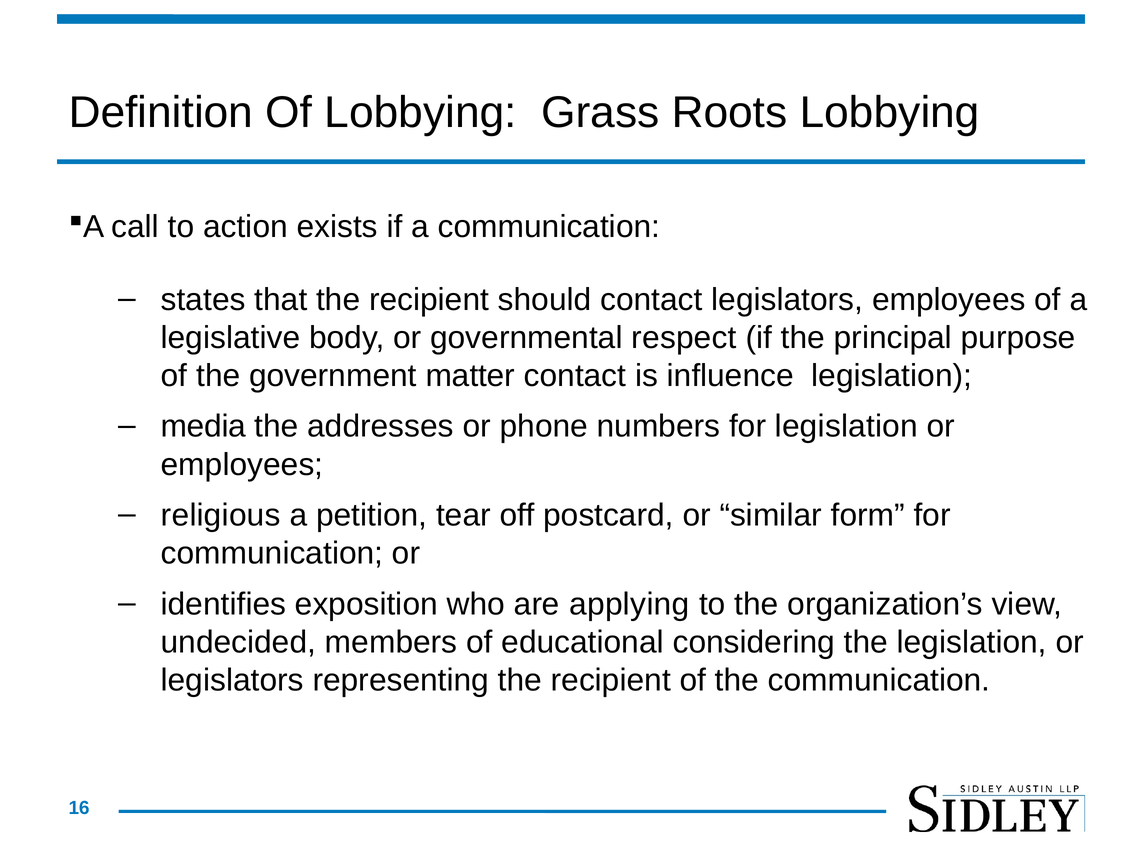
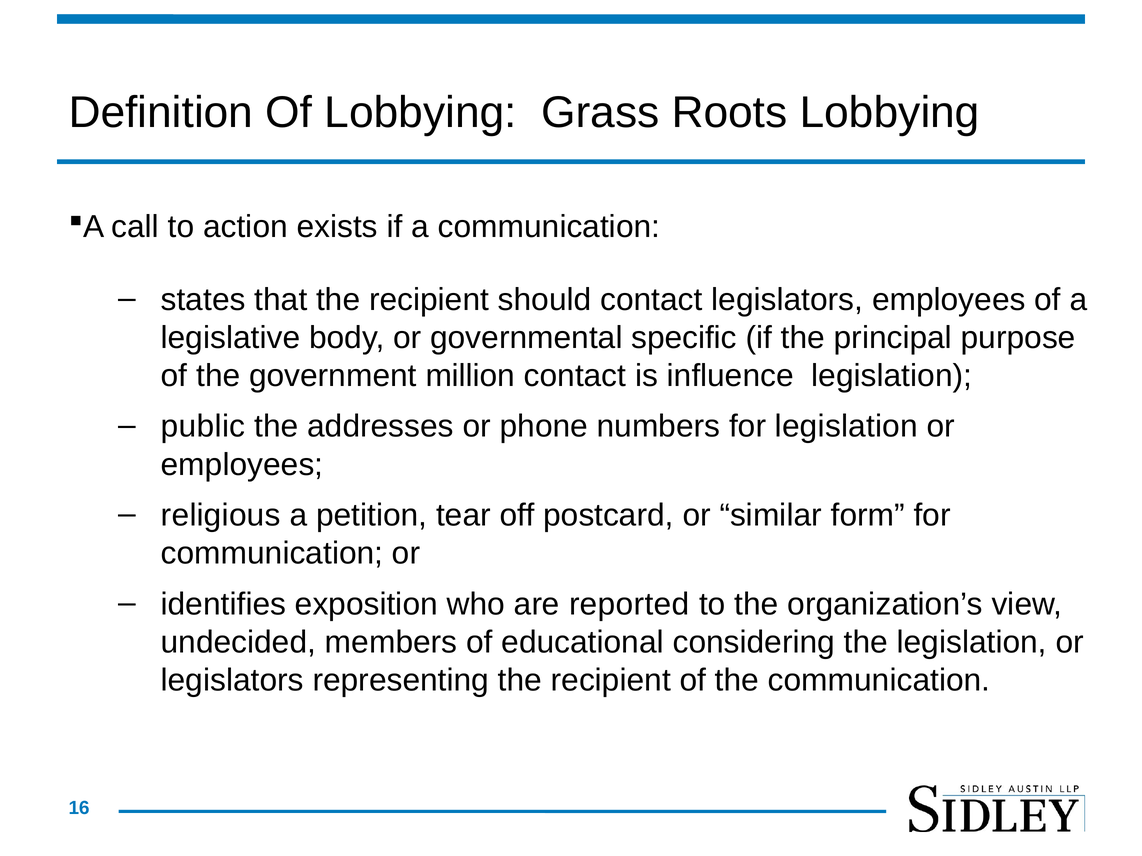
respect: respect -> specific (684, 338)
matter: matter -> million (470, 376)
media: media -> public (203, 427)
applying: applying -> reported (629, 604)
